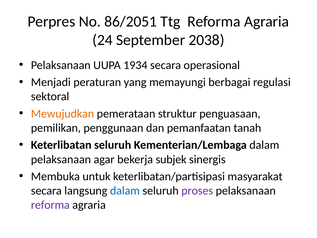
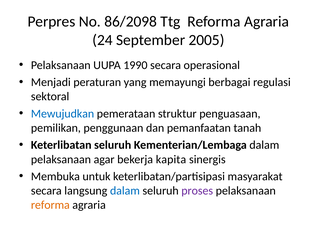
86/2051: 86/2051 -> 86/2098 (131, 21)
2038: 2038 -> 2005 (207, 40)
1934: 1934 -> 1990 (135, 65)
Mewujudkan colour: orange -> blue (63, 114)
subjek: subjek -> kapita (171, 159)
reforma colour: purple -> orange (50, 205)
